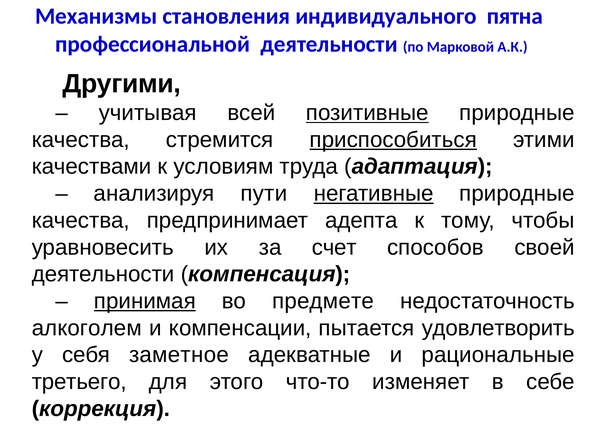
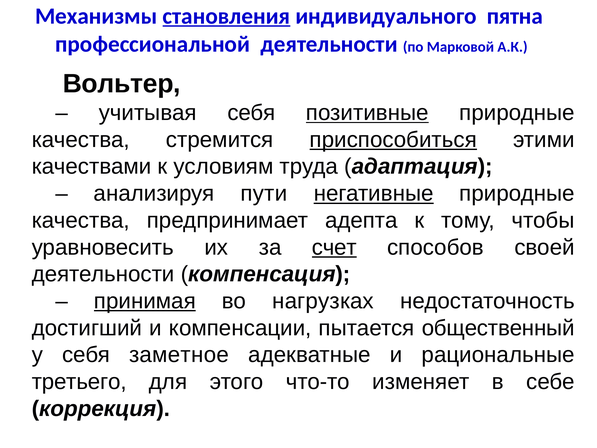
становления underline: none -> present (226, 16)
Другими: Другими -> Вольтер (122, 84)
учитывая всей: всей -> себя (251, 113)
счет underline: none -> present (334, 247)
предмете: предмете -> нагрузках (323, 301)
алкоголем: алкоголем -> достигший (87, 328)
удовлетворить: удовлетворить -> общественный (498, 328)
